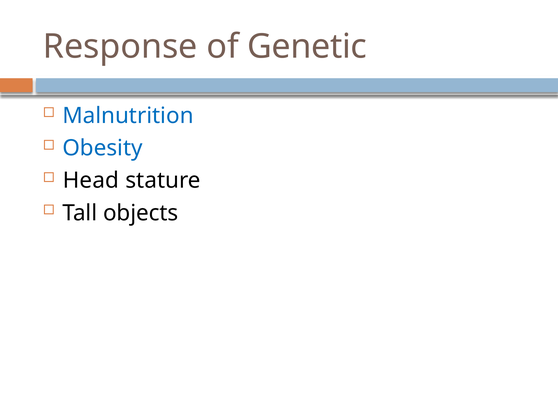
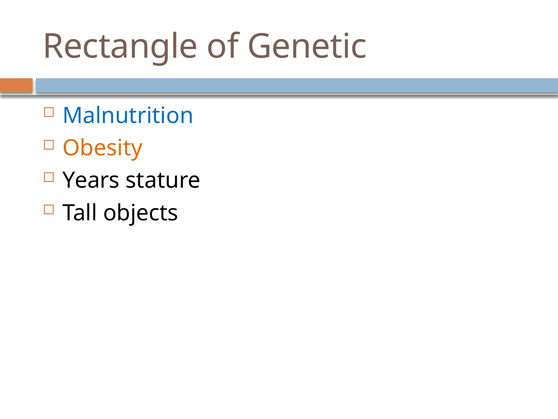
Response: Response -> Rectangle (120, 47)
Obesity colour: blue -> orange (103, 148)
Head: Head -> Years (91, 180)
